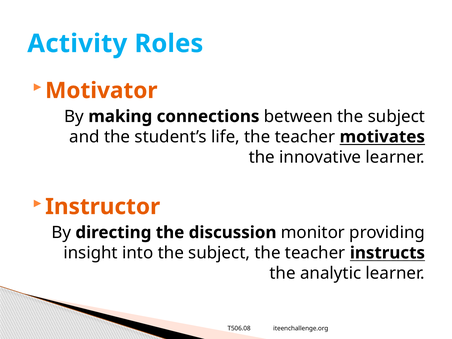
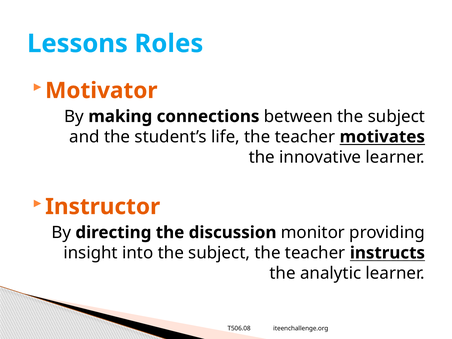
Activity: Activity -> Lessons (77, 44)
